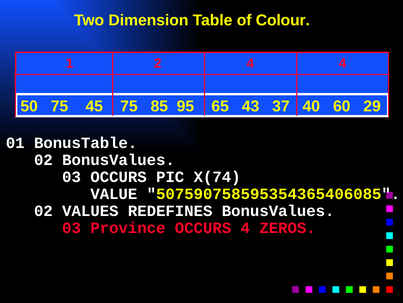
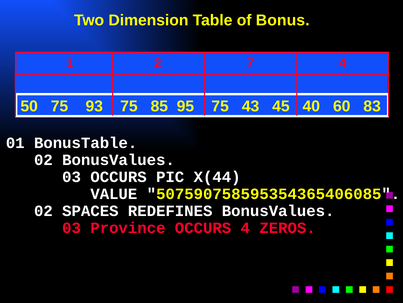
Colour: Colour -> Bonus (283, 20)
2 4: 4 -> 7 (250, 63)
45: 45 -> 93 (94, 106)
95 65: 65 -> 75 (220, 106)
37: 37 -> 45 (281, 106)
29: 29 -> 83 (372, 106)
X(74: X(74 -> X(44 (217, 177)
VALUES: VALUES -> SPACES (90, 210)
